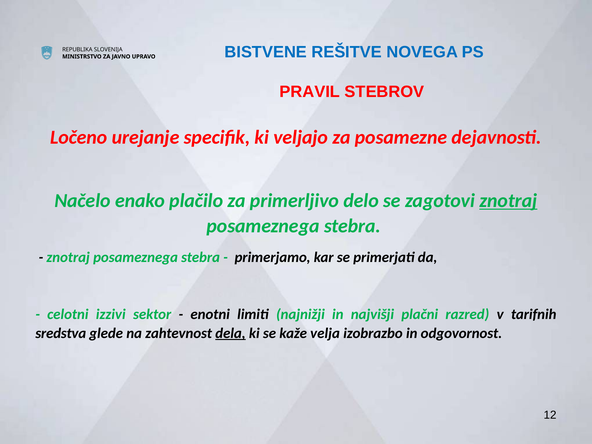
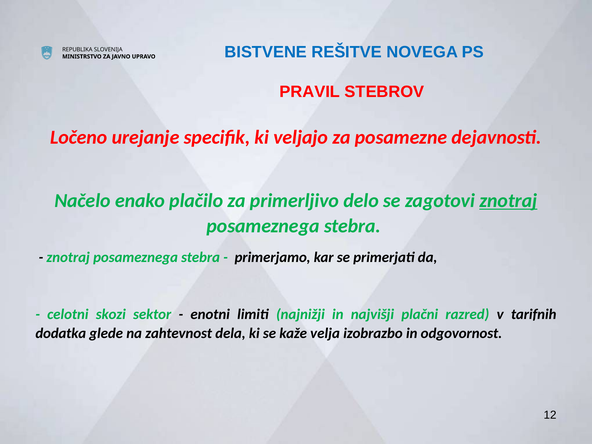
izzivi: izzivi -> skozi (111, 314)
sredstva: sredstva -> dodatka (61, 333)
dela underline: present -> none (230, 333)
